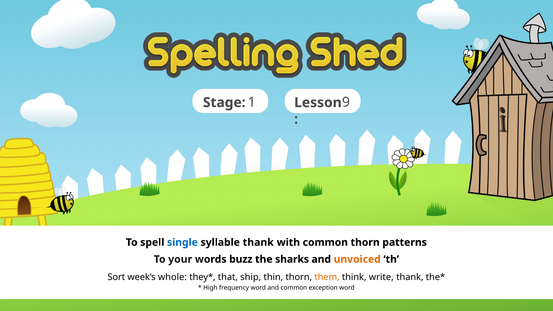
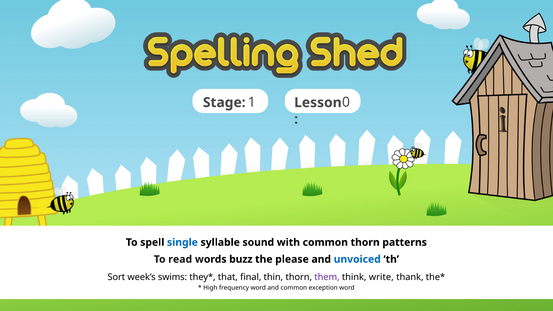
9: 9 -> 0 (346, 102)
syllable thank: thank -> sound (258, 242)
your: your -> read (180, 259)
sharks: sharks -> please (292, 259)
unvoiced colour: orange -> blue (357, 259)
whole: whole -> swims (173, 277)
ship: ship -> final (251, 277)
them colour: orange -> purple (327, 277)
